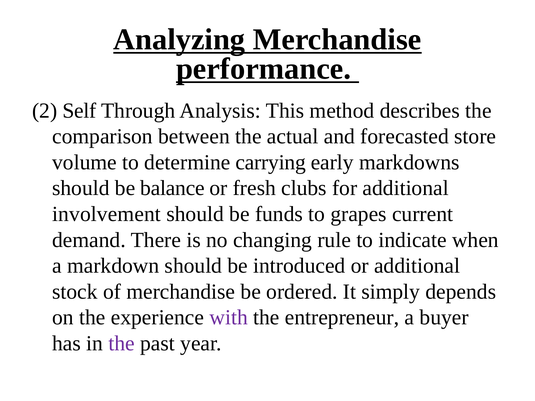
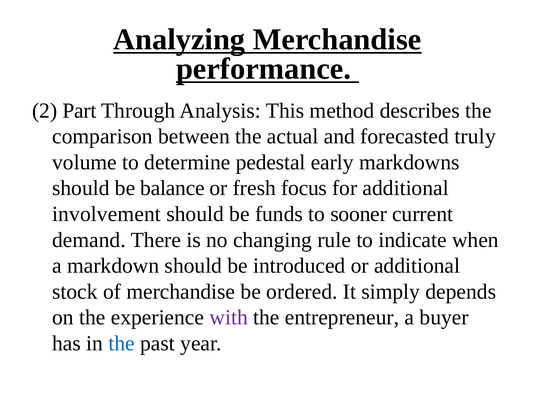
Self: Self -> Part (79, 111)
store: store -> truly (475, 137)
carrying: carrying -> pedestal (271, 162)
clubs: clubs -> focus (304, 188)
grapes: grapes -> sooner (359, 214)
the colour: purple -> blue (122, 344)
